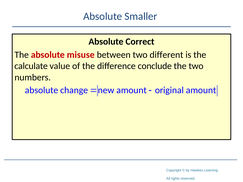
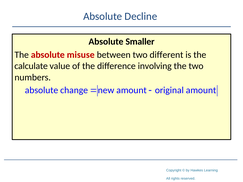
Smaller: Smaller -> Decline (141, 16)
Correct: Correct -> Smaller (140, 42)
conclude: conclude -> involving (155, 66)
